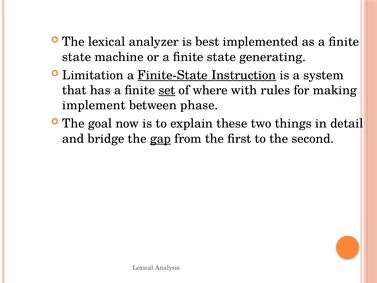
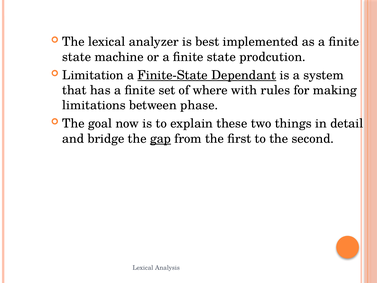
generating: generating -> prodcution (273, 57)
Instruction: Instruction -> Dependant (244, 75)
set underline: present -> none (167, 90)
implement: implement -> limitations (94, 105)
